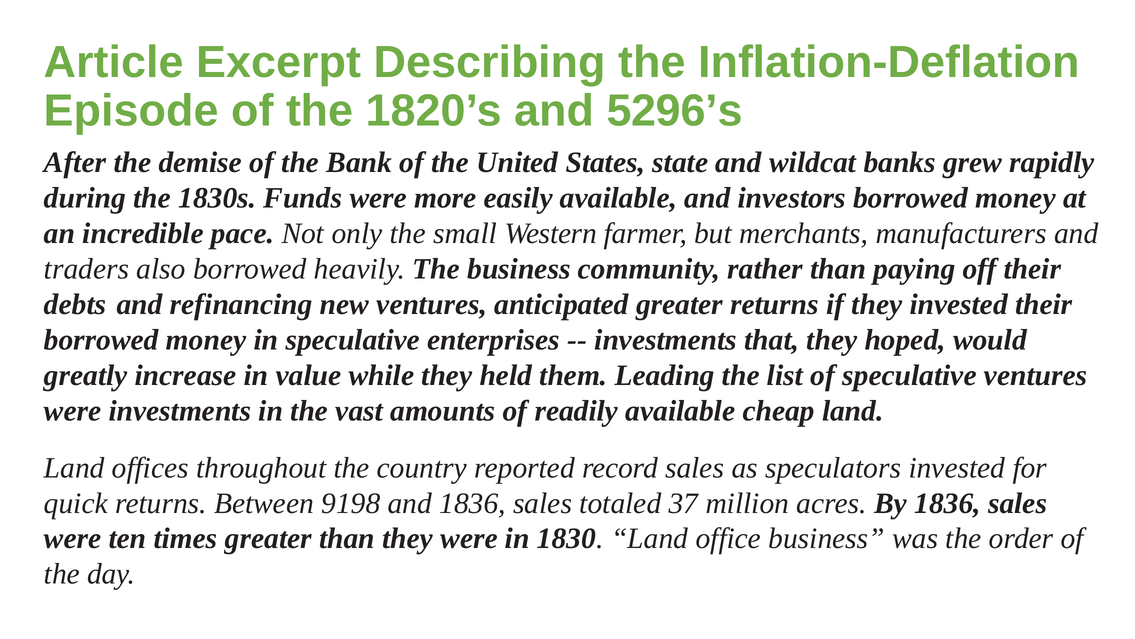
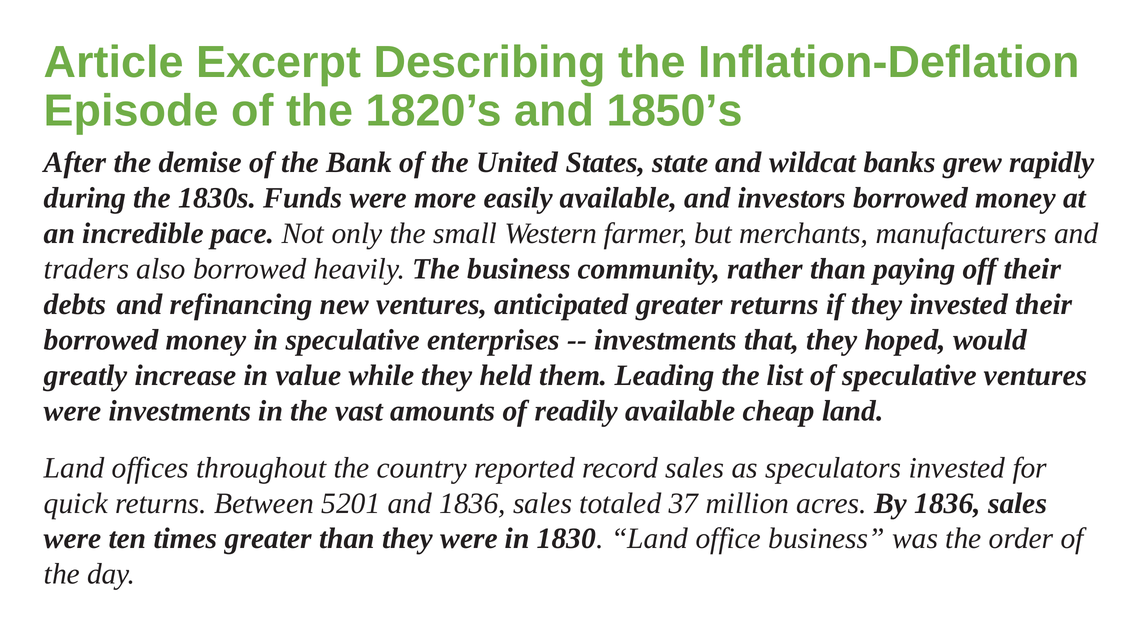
5296’s: 5296’s -> 1850’s (675, 111)
9198: 9198 -> 5201 (351, 503)
